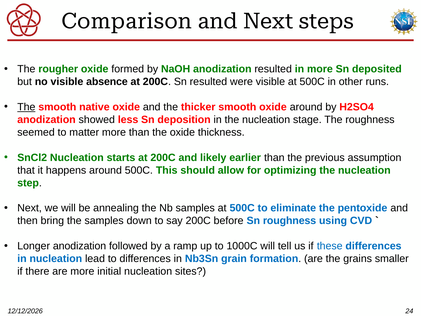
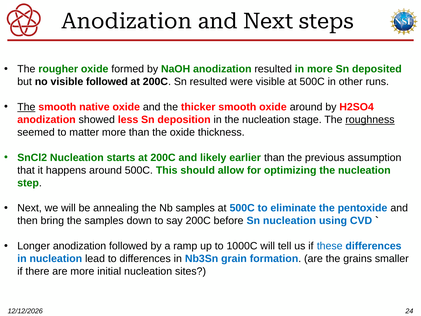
Comparison: Comparison -> Anodization (127, 21)
visible absence: absence -> followed (107, 82)
roughness underline: none -> present (370, 120)
Sn roughness: roughness -> nucleation (290, 221)
